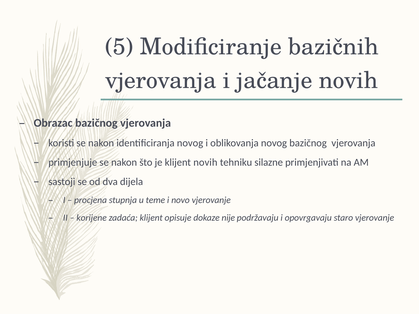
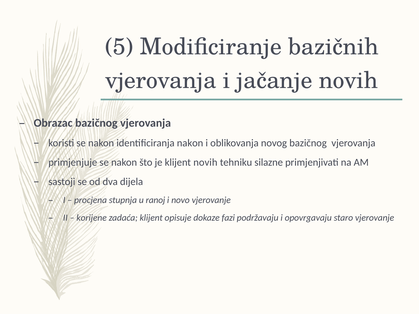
identificiranja novog: novog -> nakon (190, 143)
teme: teme -> ranoj (155, 200)
nije: nije -> fazi (228, 218)
